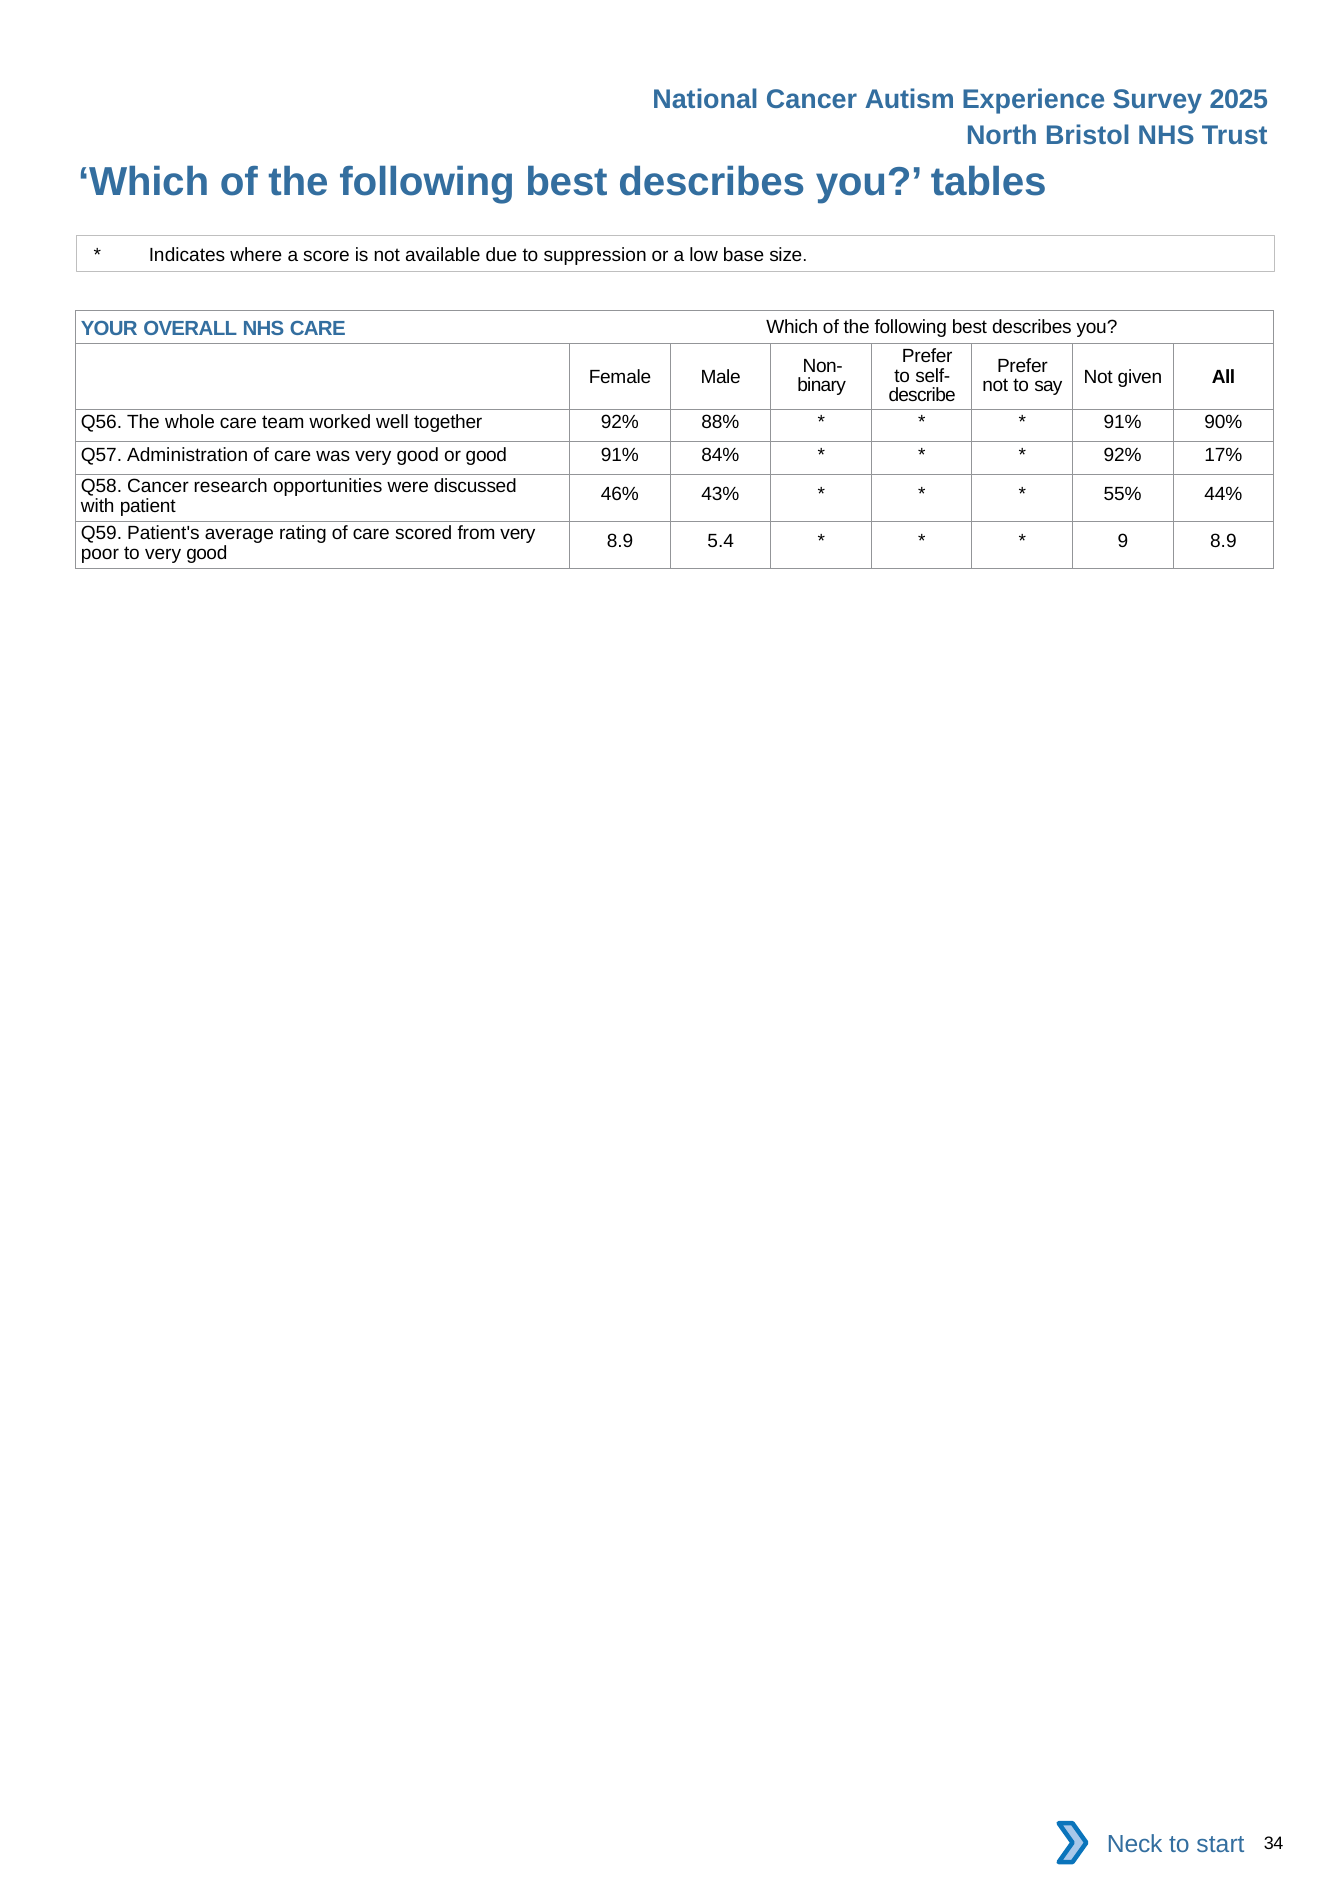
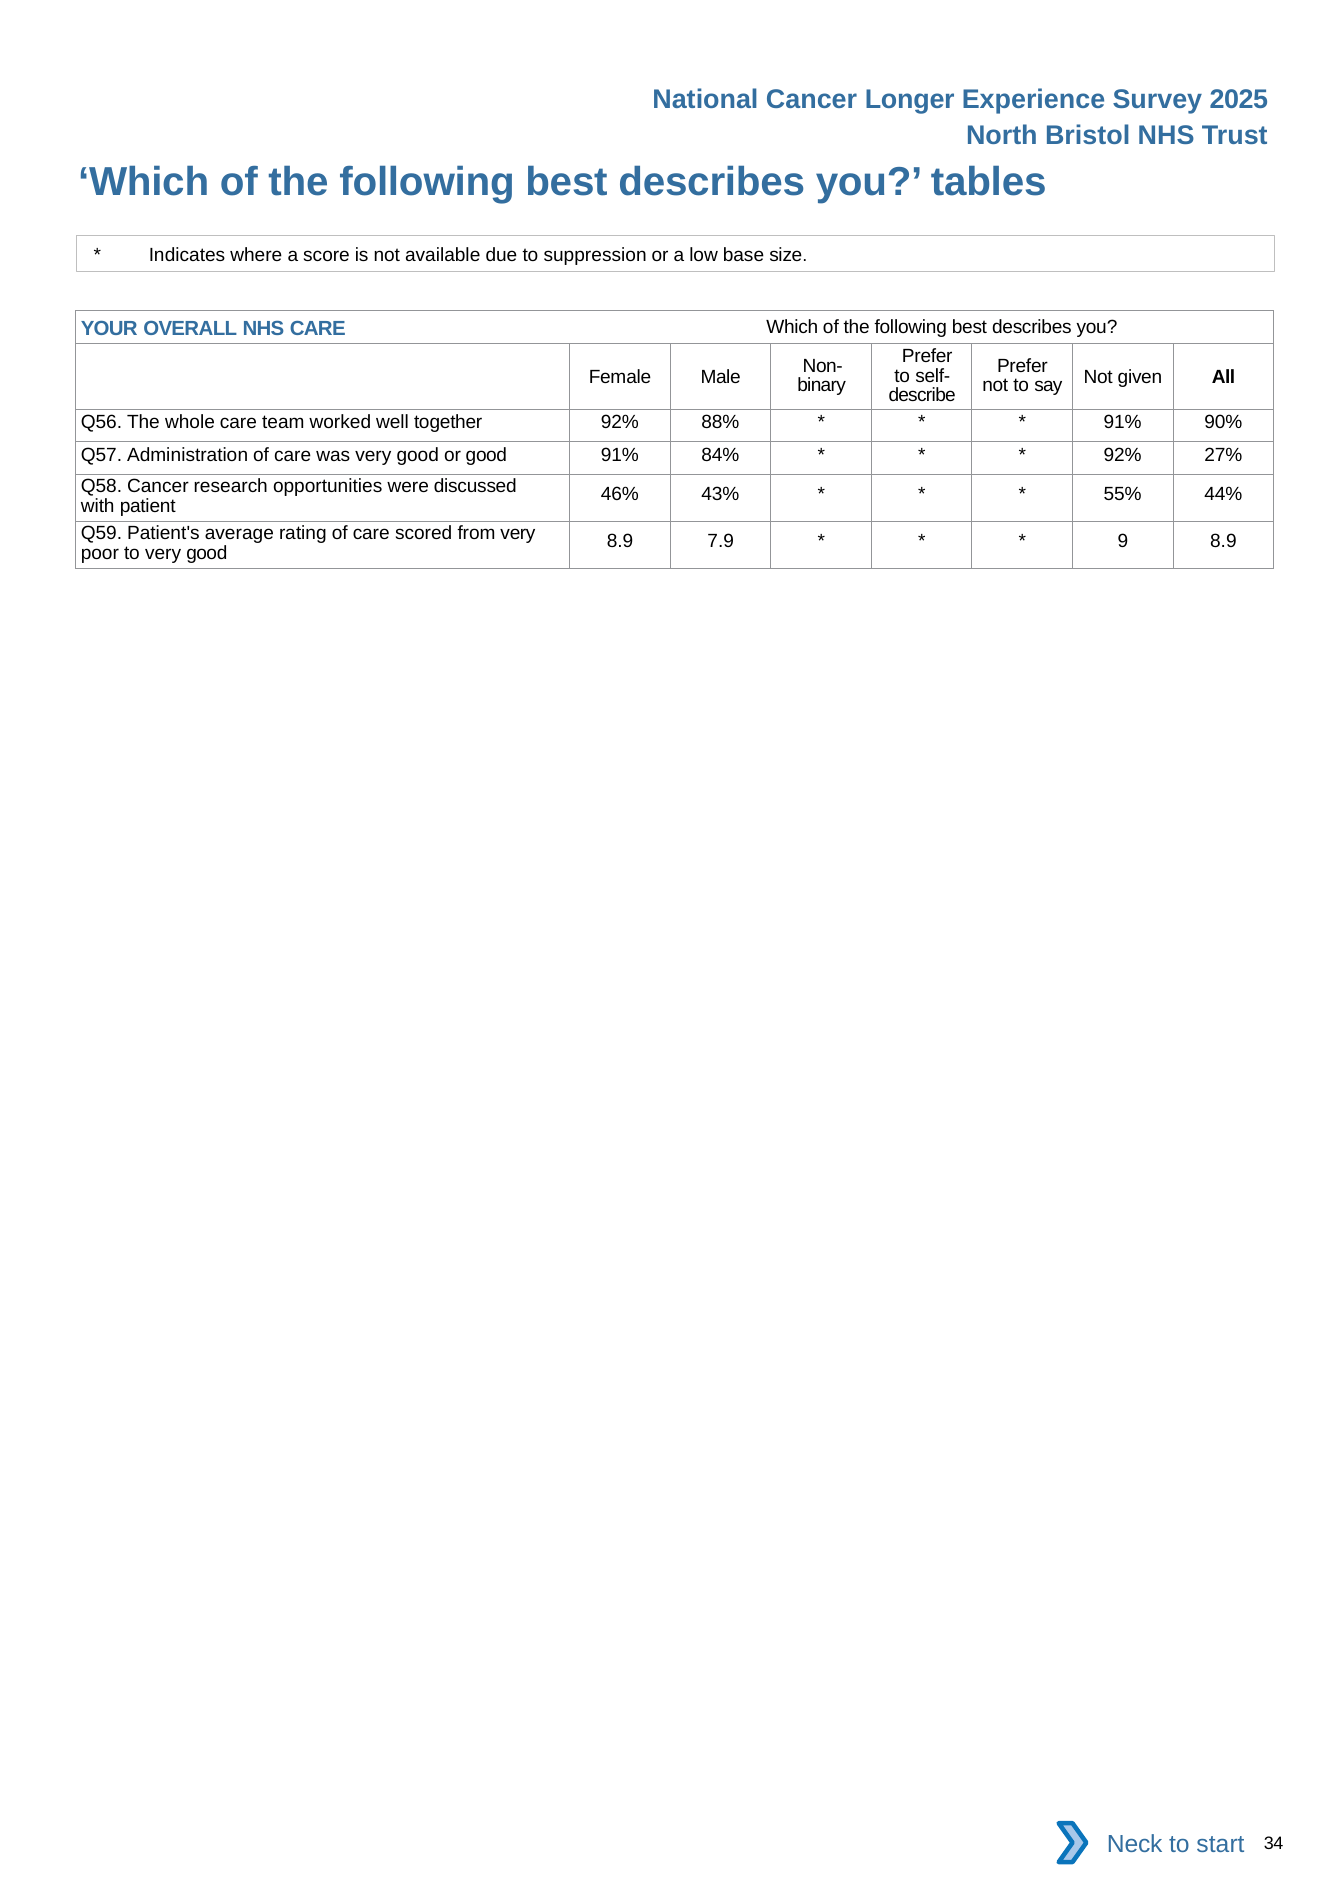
Autism: Autism -> Longer (910, 100)
17%: 17% -> 27% (1223, 455)
5.4: 5.4 -> 7.9 (721, 541)
